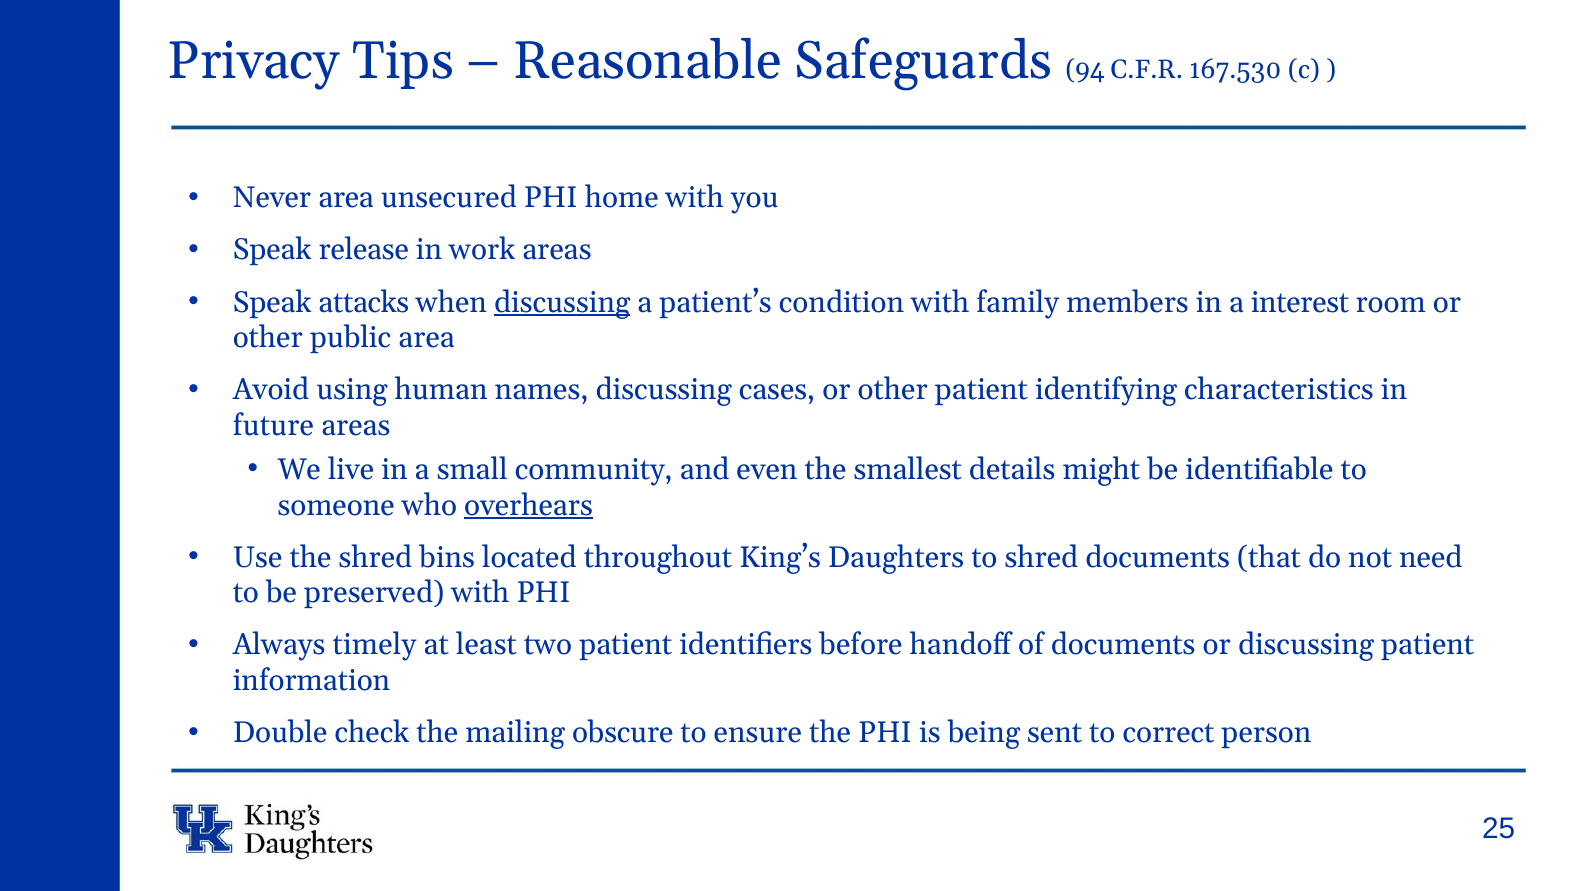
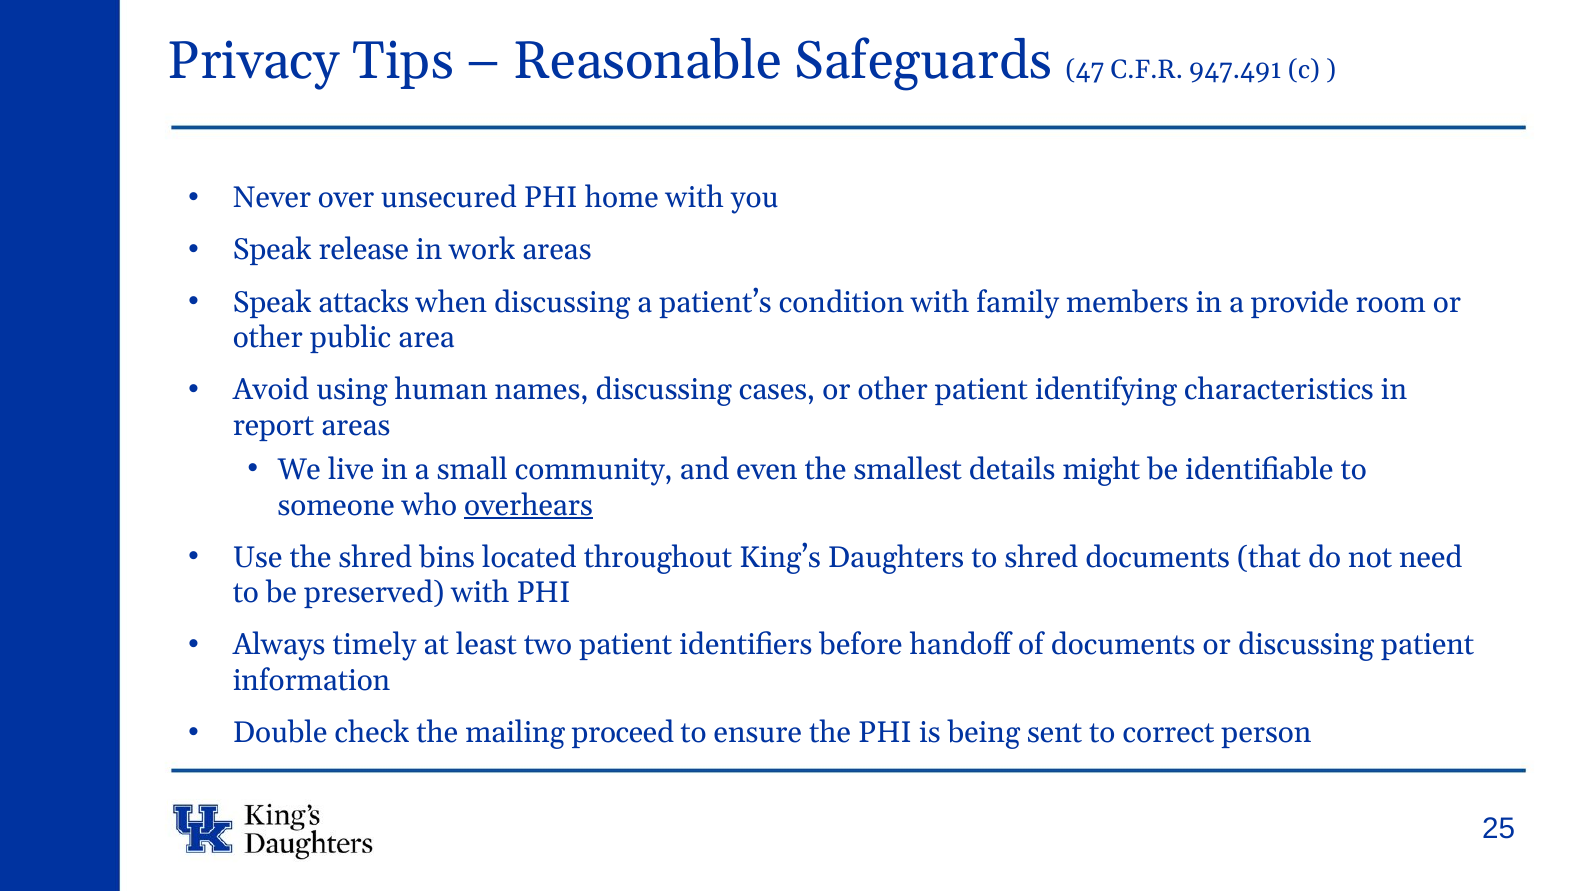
94: 94 -> 47 (1085, 70)
167.530: 167.530 -> 947.491 (1235, 70)
Never area: area -> over (346, 198)
discussing underline: present -> none (562, 302)
interest: interest -> provide (1300, 302)
future: future -> report (274, 426)
obscure: obscure -> proceed (623, 733)
